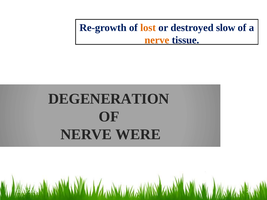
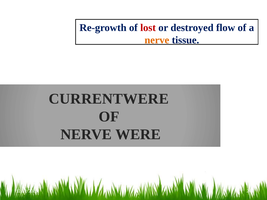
lost colour: orange -> red (148, 28)
slow: slow -> flow (226, 28)
DEGENERATION: DEGENERATION -> CURRENTWERE (109, 99)
